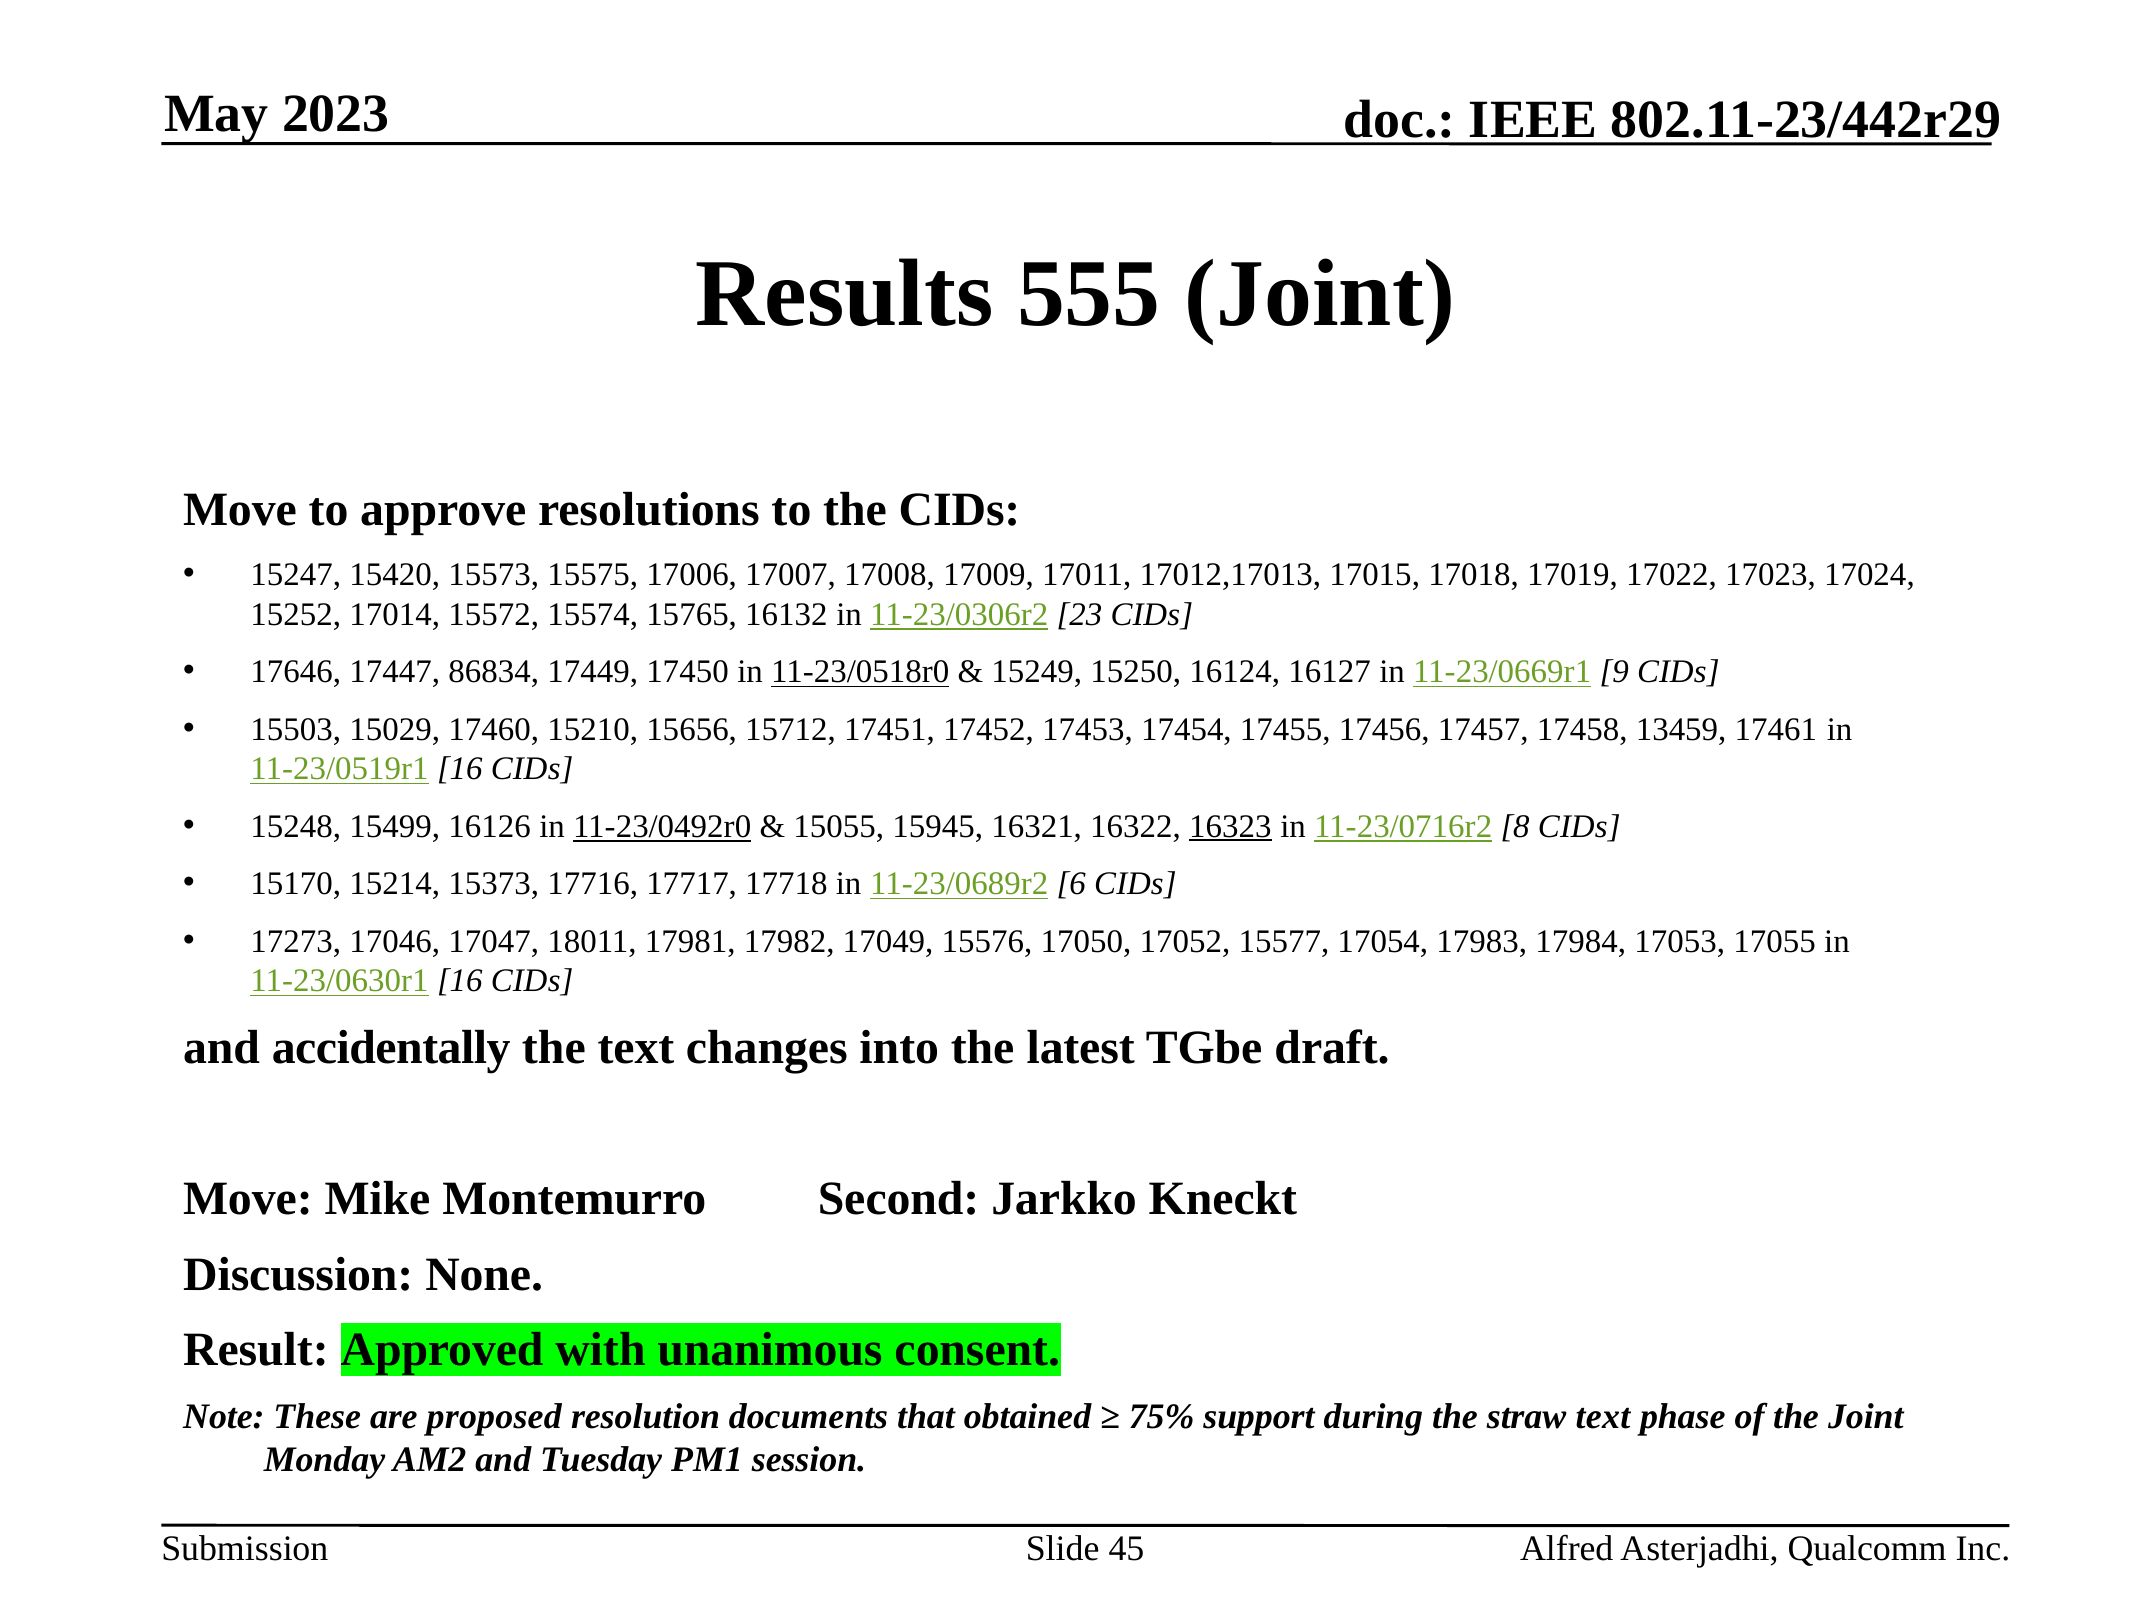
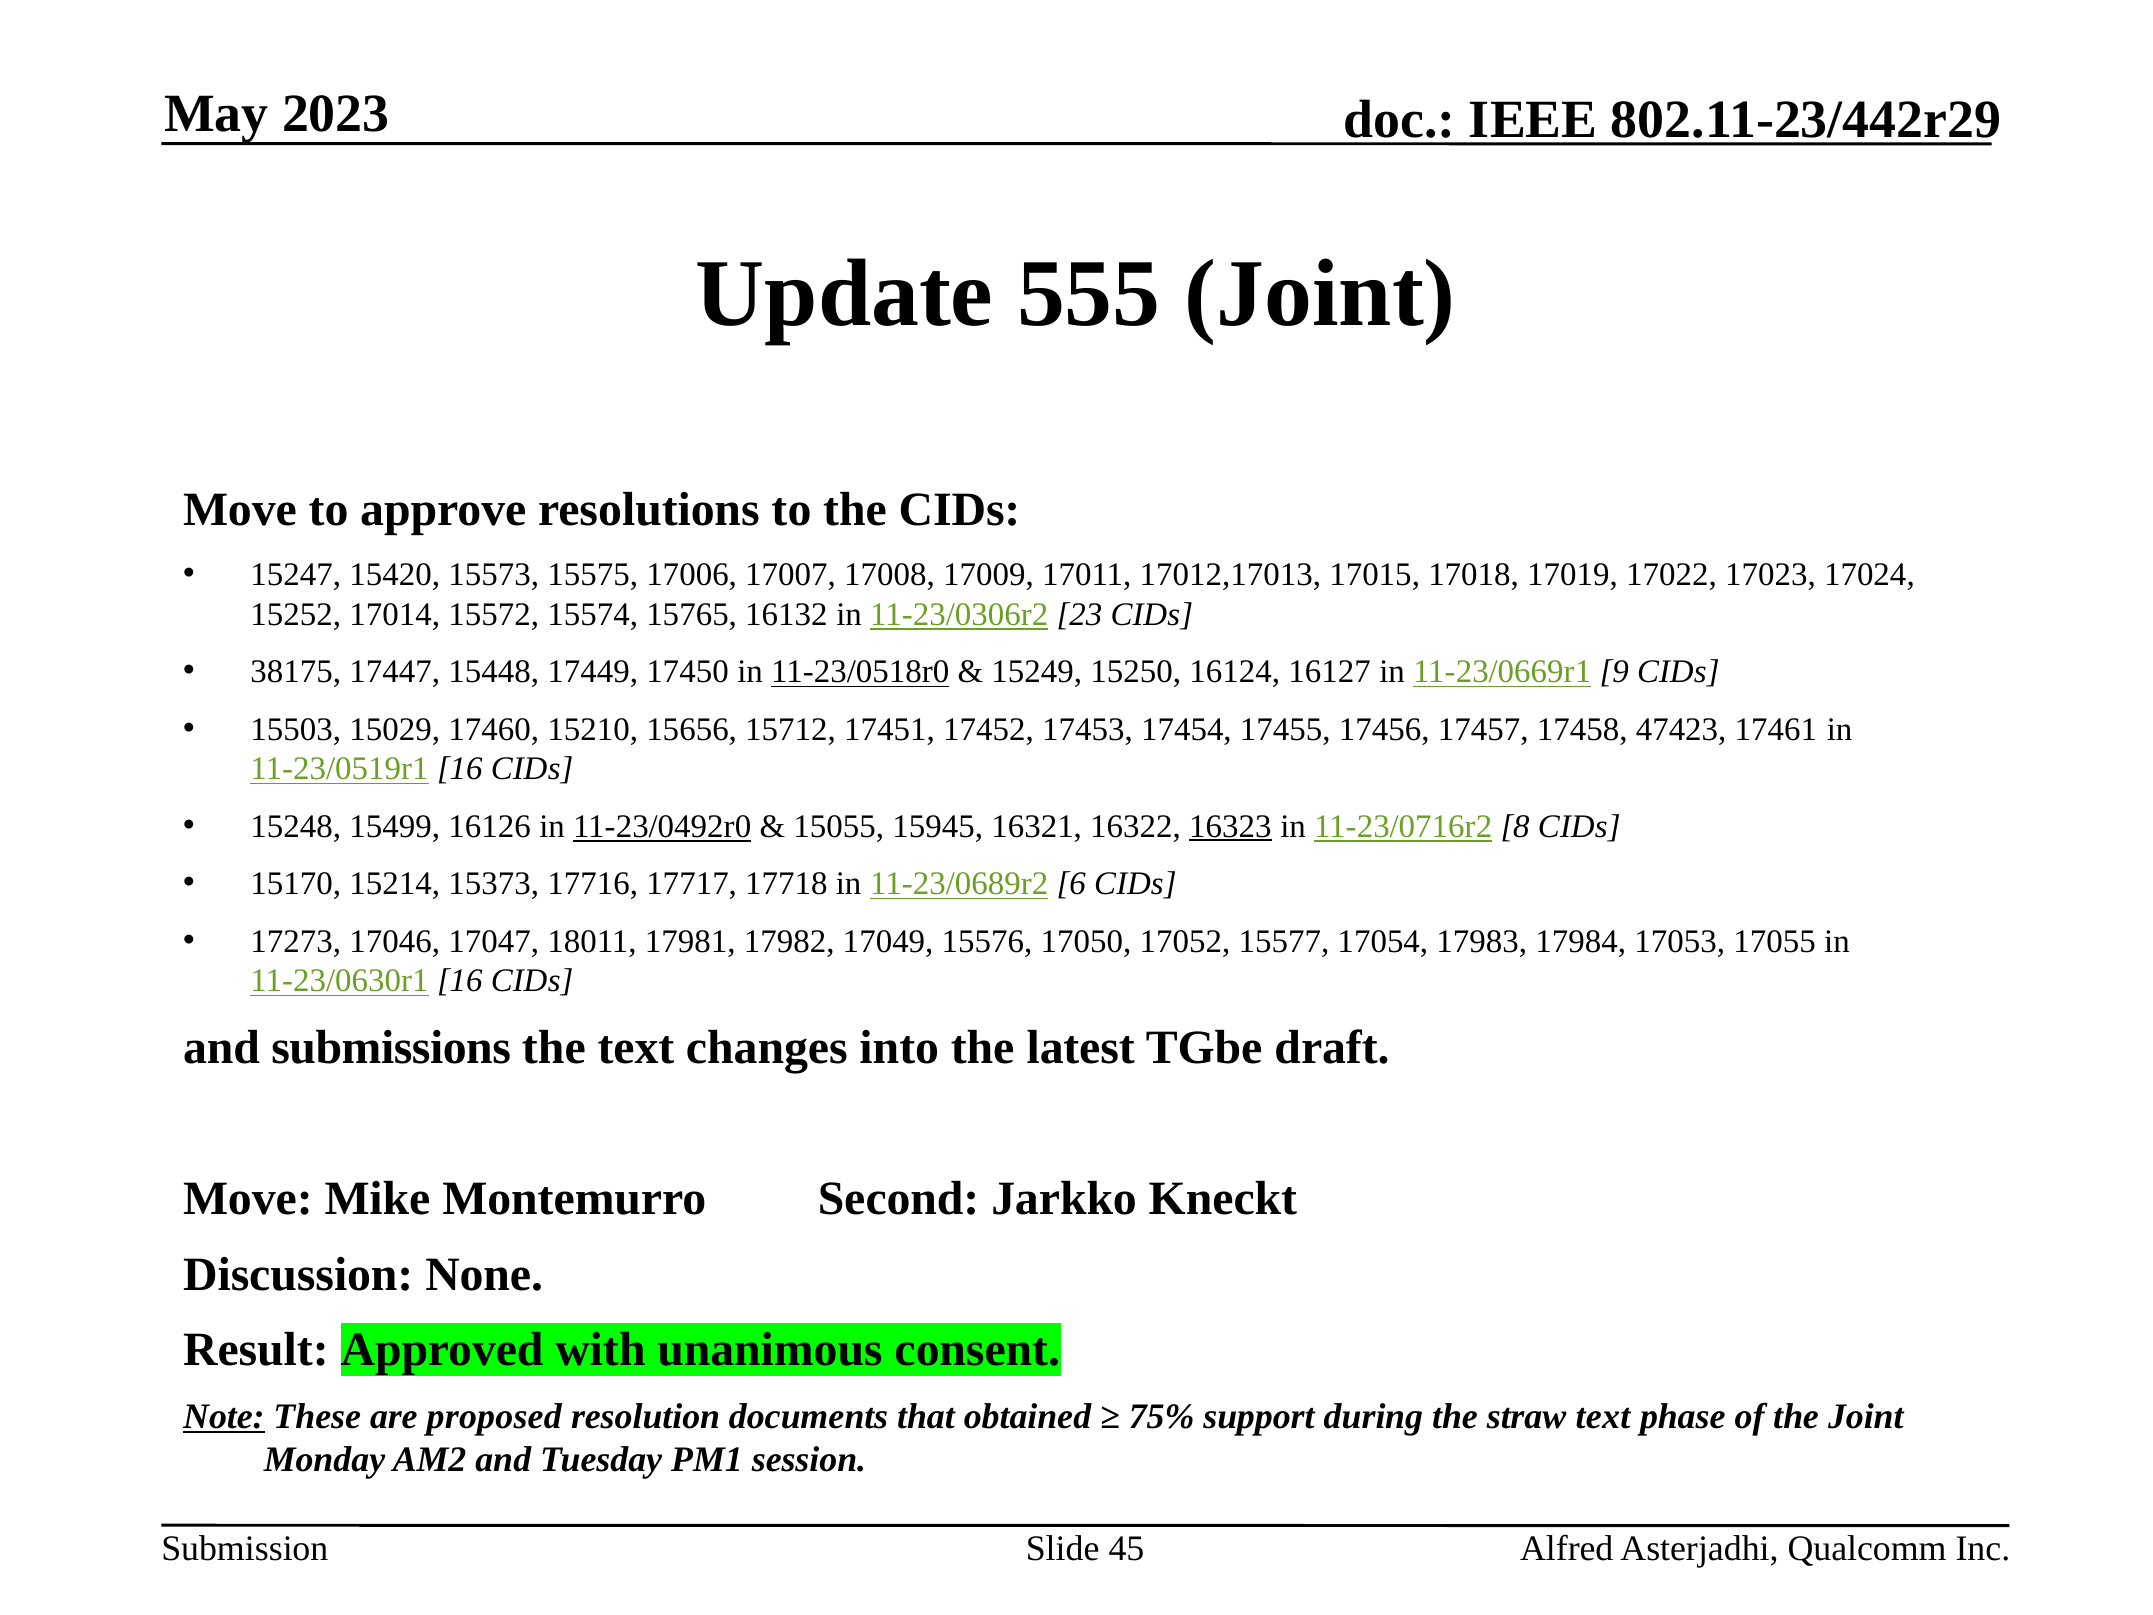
Results: Results -> Update (845, 293)
17646: 17646 -> 38175 (296, 672)
86834: 86834 -> 15448 (494, 672)
13459: 13459 -> 47423 (1681, 729)
accidentally: accidentally -> submissions (391, 1048)
Note underline: none -> present (224, 1417)
